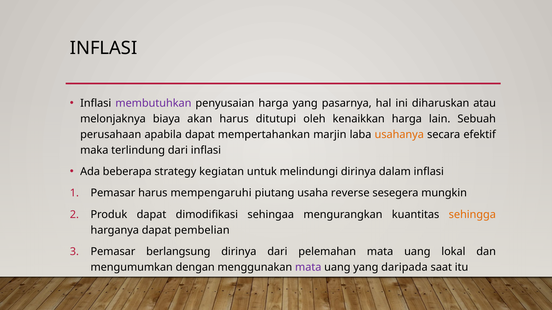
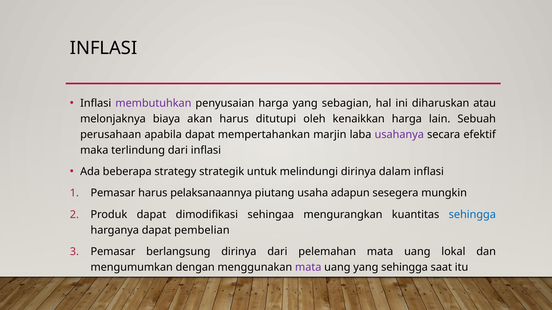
pasarnya: pasarnya -> sebagian (347, 103)
usahanya colour: orange -> purple (399, 135)
kegiatan: kegiatan -> strategik (222, 172)
mempengaruhi: mempengaruhi -> pelaksanaannya (211, 193)
reverse: reverse -> adapun (350, 193)
sehingga colour: orange -> blue (472, 215)
yang daripada: daripada -> sehingga (405, 268)
